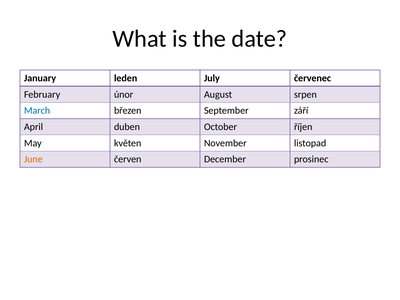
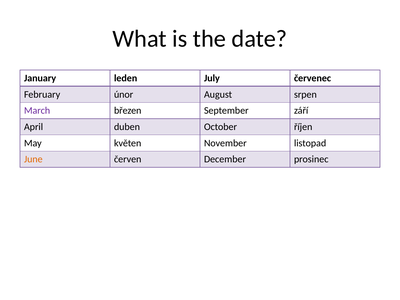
March colour: blue -> purple (37, 111)
